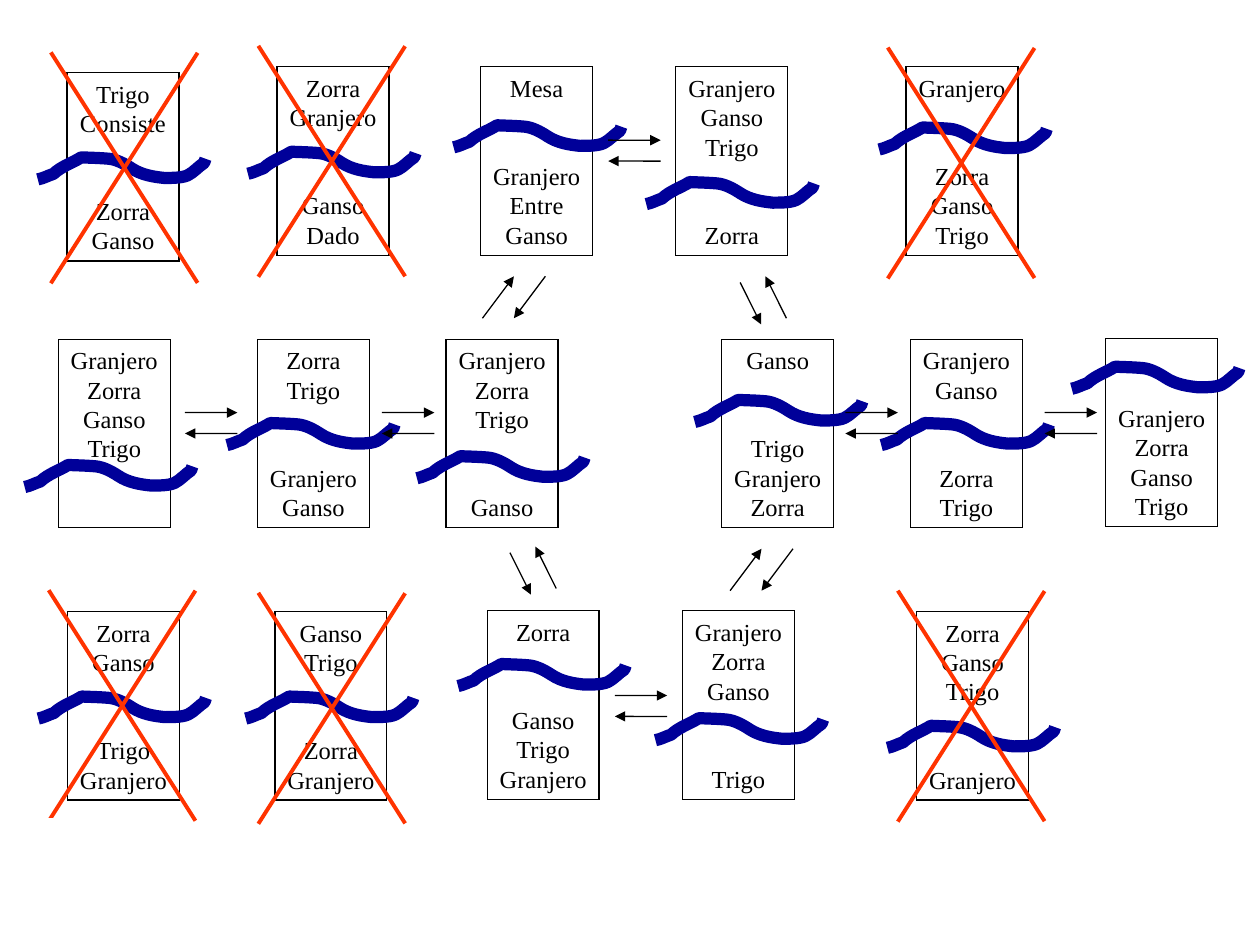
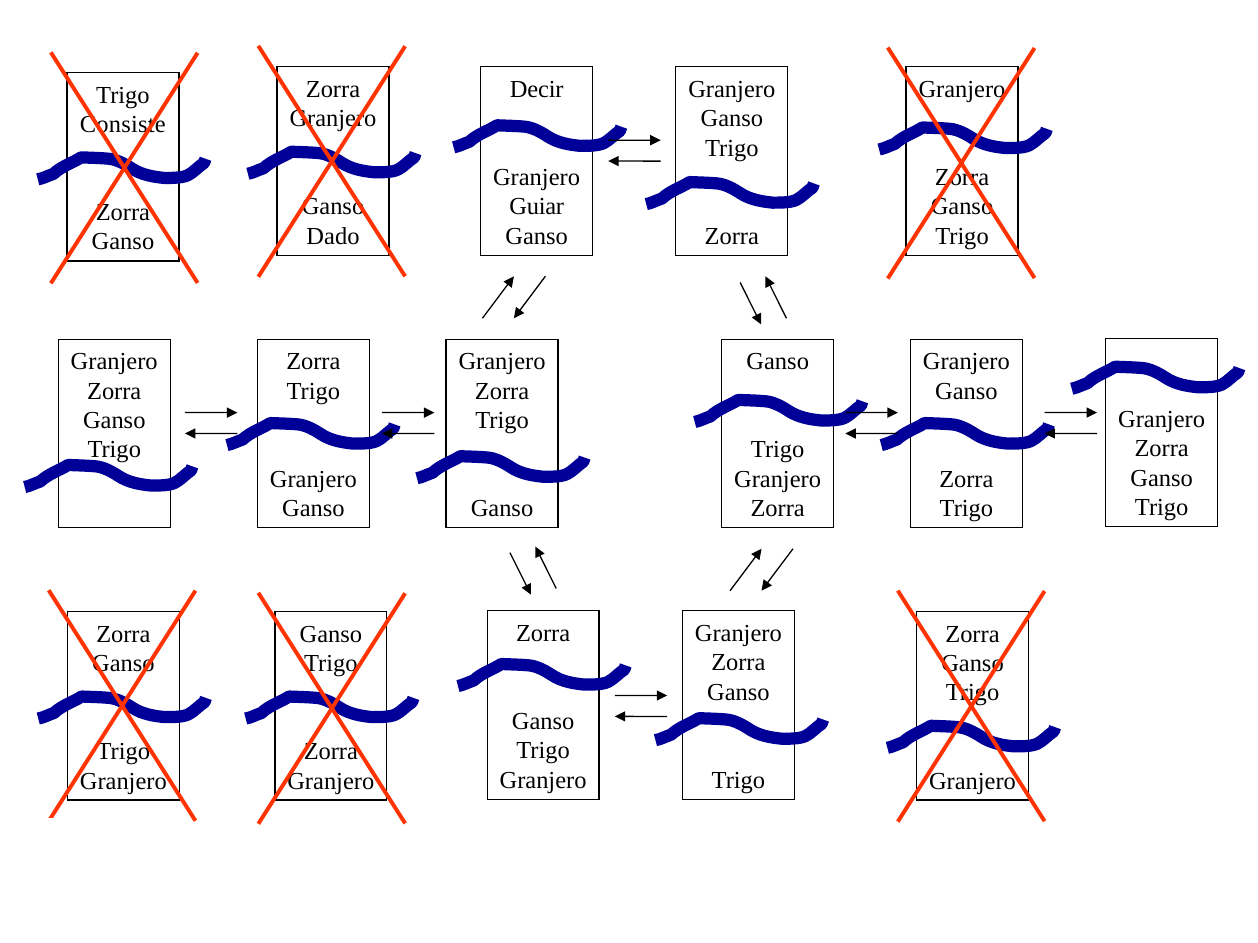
Mesa: Mesa -> Decir (537, 89)
Entre: Entre -> Guiar (537, 207)
